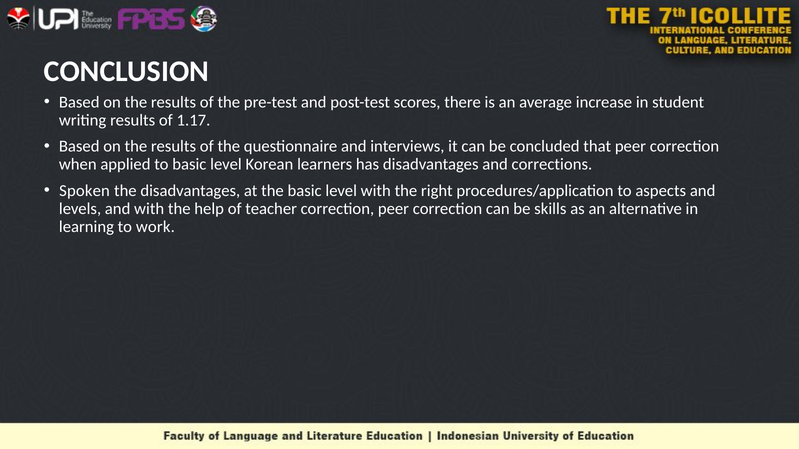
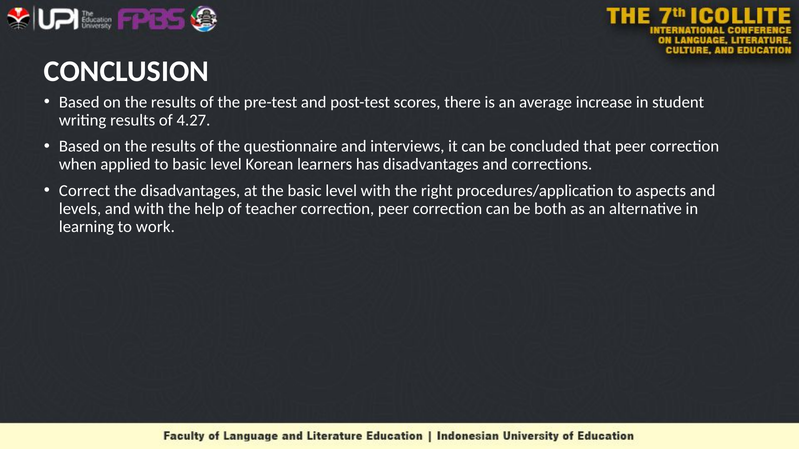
1.17: 1.17 -> 4.27 (193, 120)
Spoken: Spoken -> Correct (85, 191)
skills: skills -> both (550, 209)
